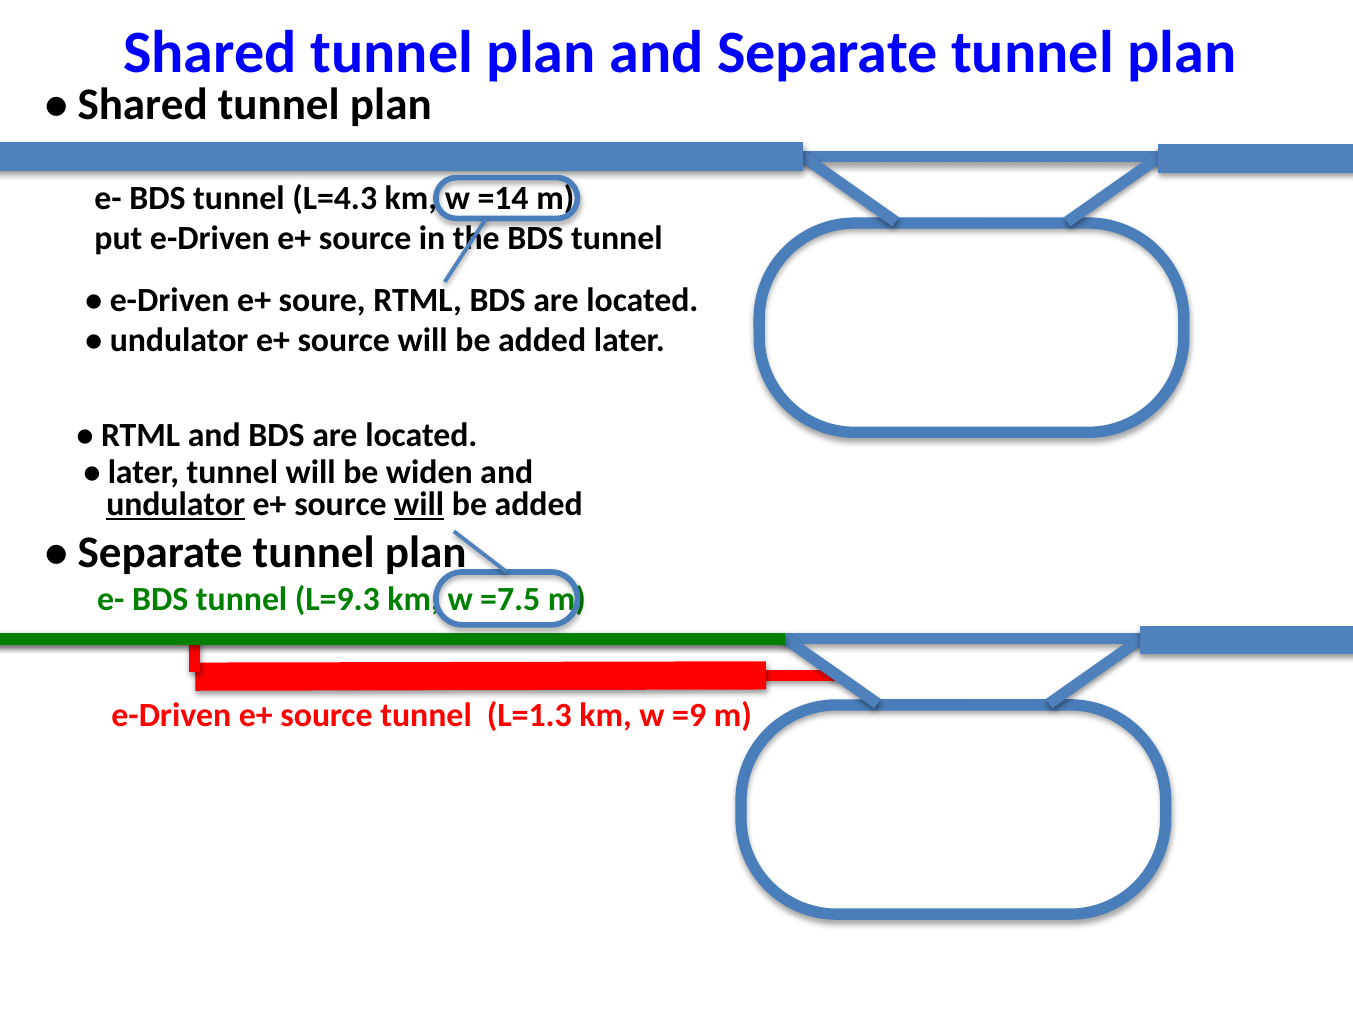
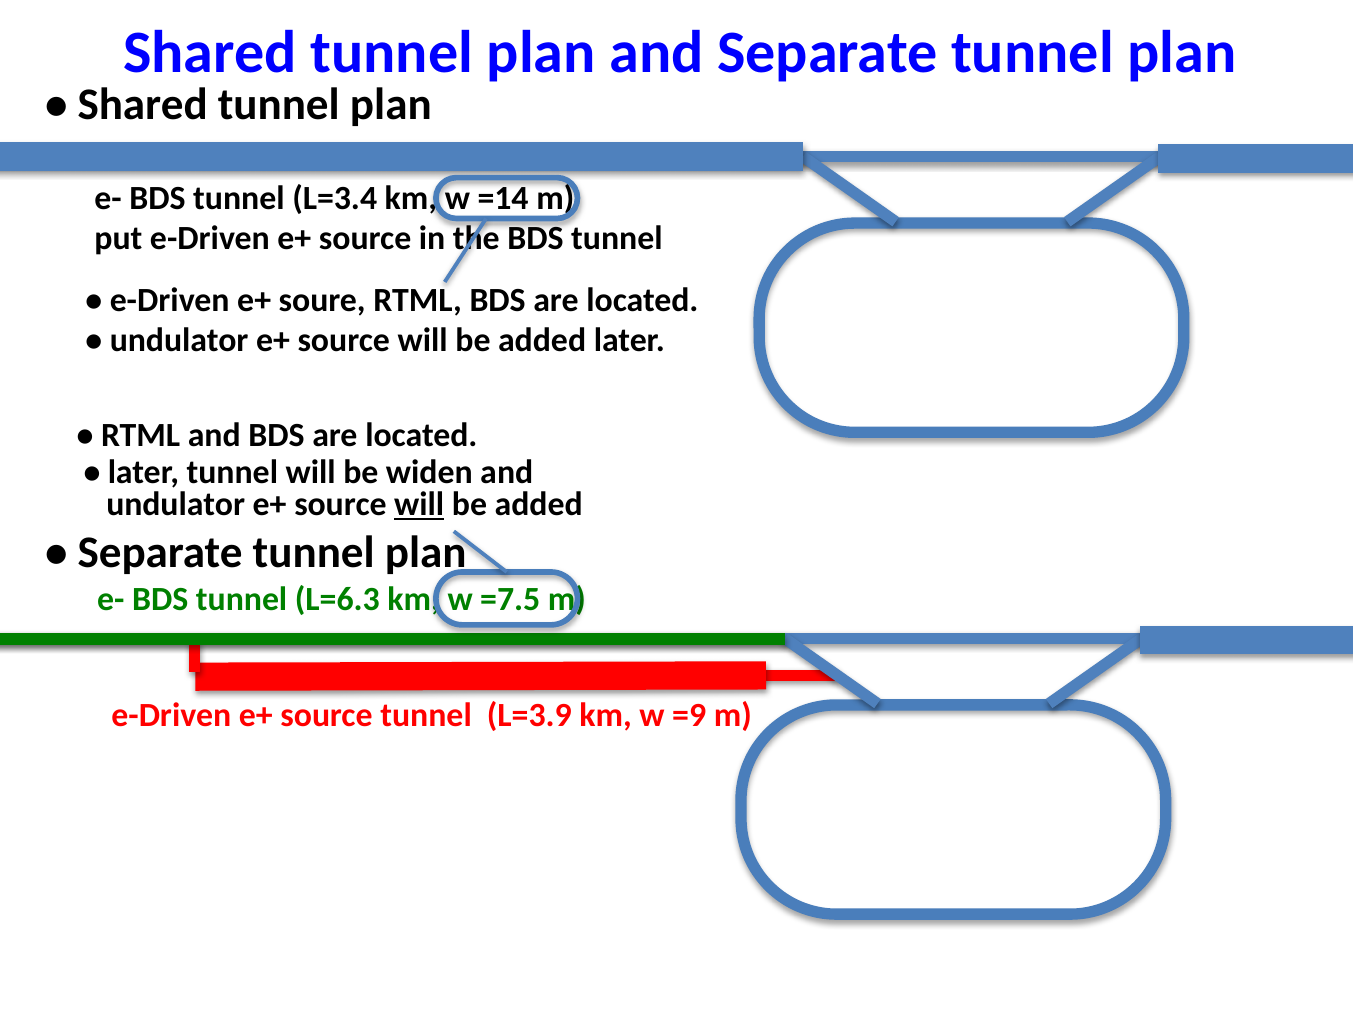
L=4.3: L=4.3 -> L=3.4 (335, 198)
undulator underline: present -> none (176, 505)
L=9.3: L=9.3 -> L=6.3 (337, 599)
L=1.3: L=1.3 -> L=3.9 (529, 716)
